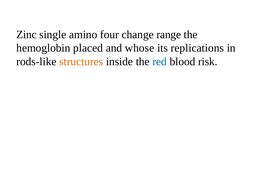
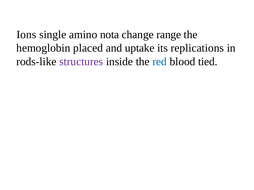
Zinc: Zinc -> Ions (26, 35)
four: four -> nota (110, 35)
whose: whose -> uptake (140, 48)
structures colour: orange -> purple (81, 62)
risk: risk -> tied (208, 62)
